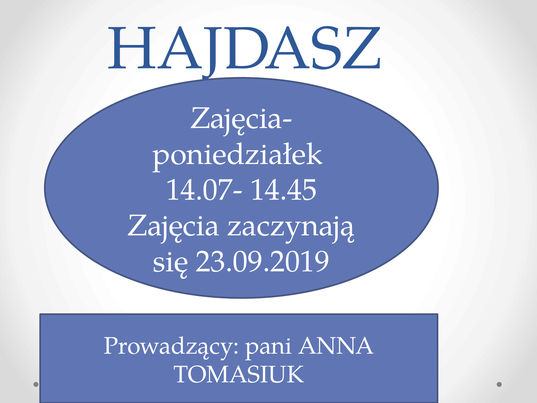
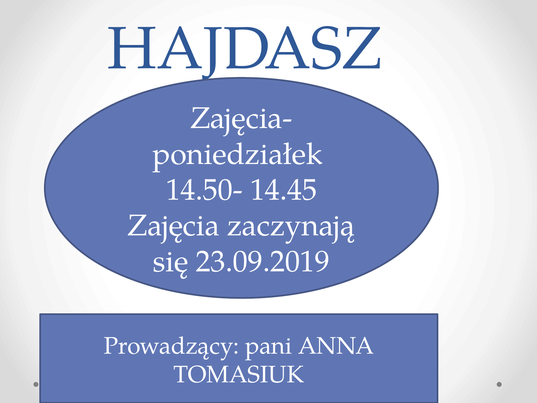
14.07-: 14.07- -> 14.50- (204, 190)
